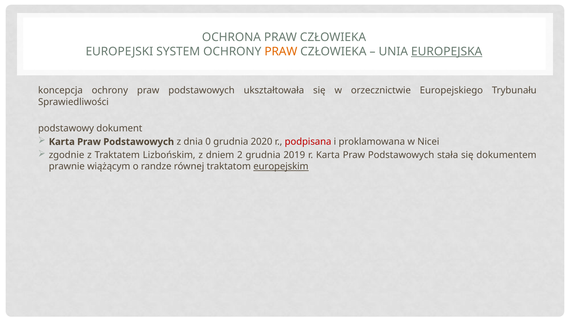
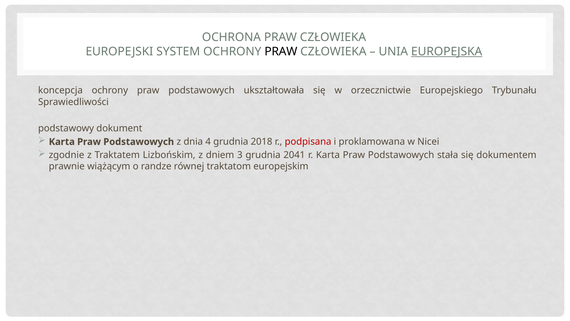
PRAW colour: orange -> black (281, 51)
0: 0 -> 4 (208, 142)
2020: 2020 -> 2018 (262, 142)
2: 2 -> 3 (240, 155)
2019: 2019 -> 2041 (294, 155)
europejskim underline: present -> none (281, 166)
